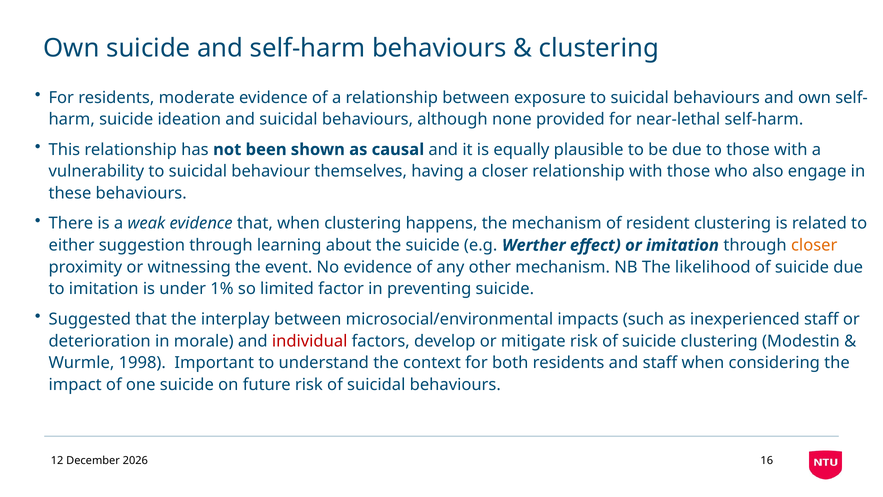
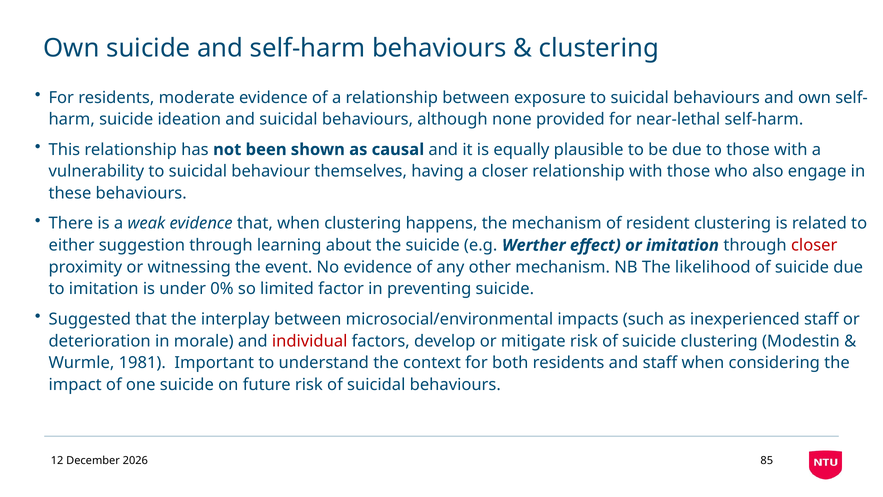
closer colour: orange -> red (814, 245)
1%: 1% -> 0% (222, 289)
1998: 1998 -> 1981 (142, 363)
16: 16 -> 85 (767, 460)
